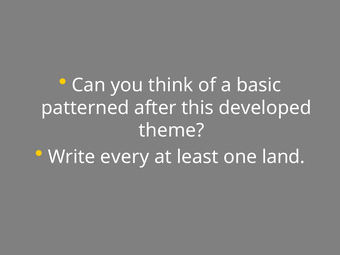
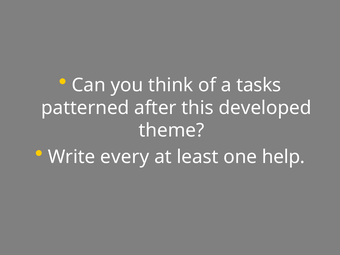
basic: basic -> tasks (259, 85)
land: land -> help (283, 157)
